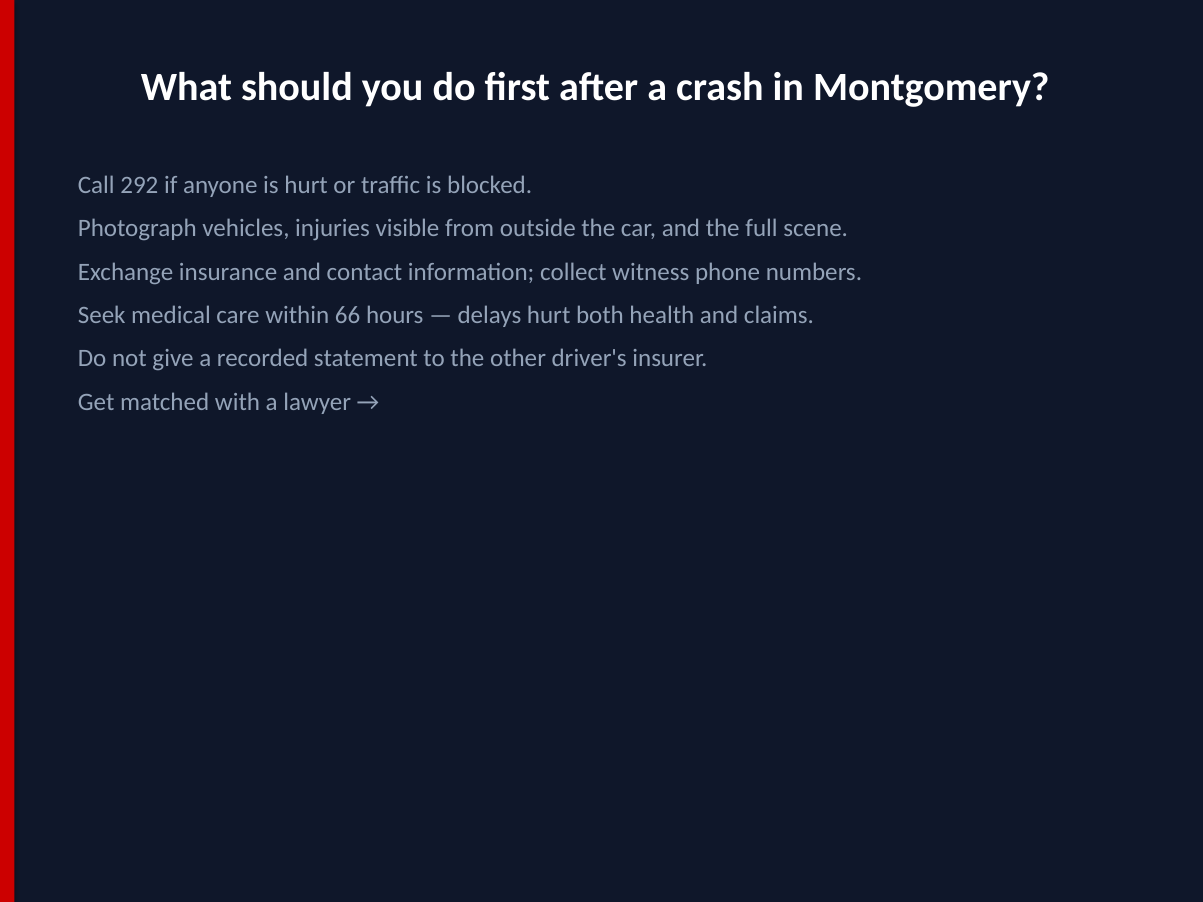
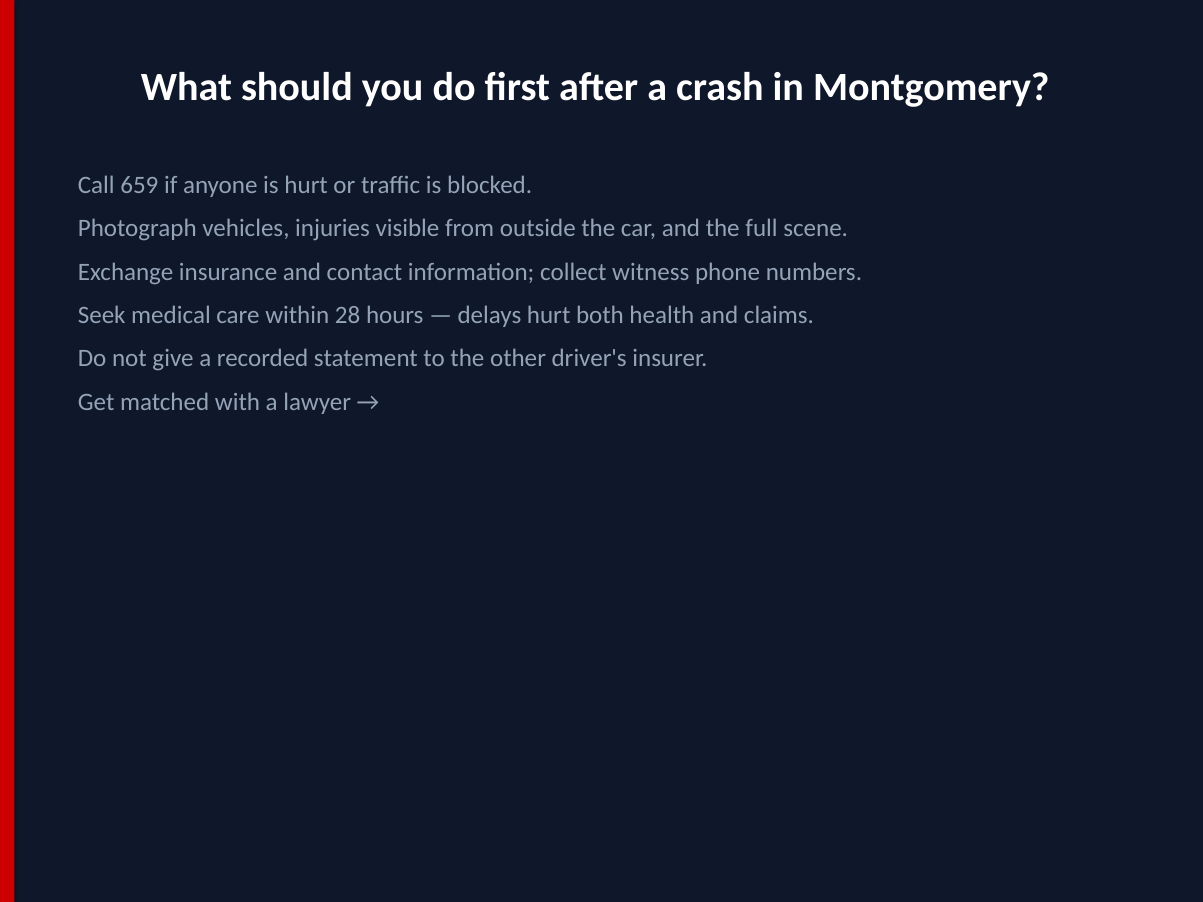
292: 292 -> 659 (139, 185)
66: 66 -> 28 (348, 315)
